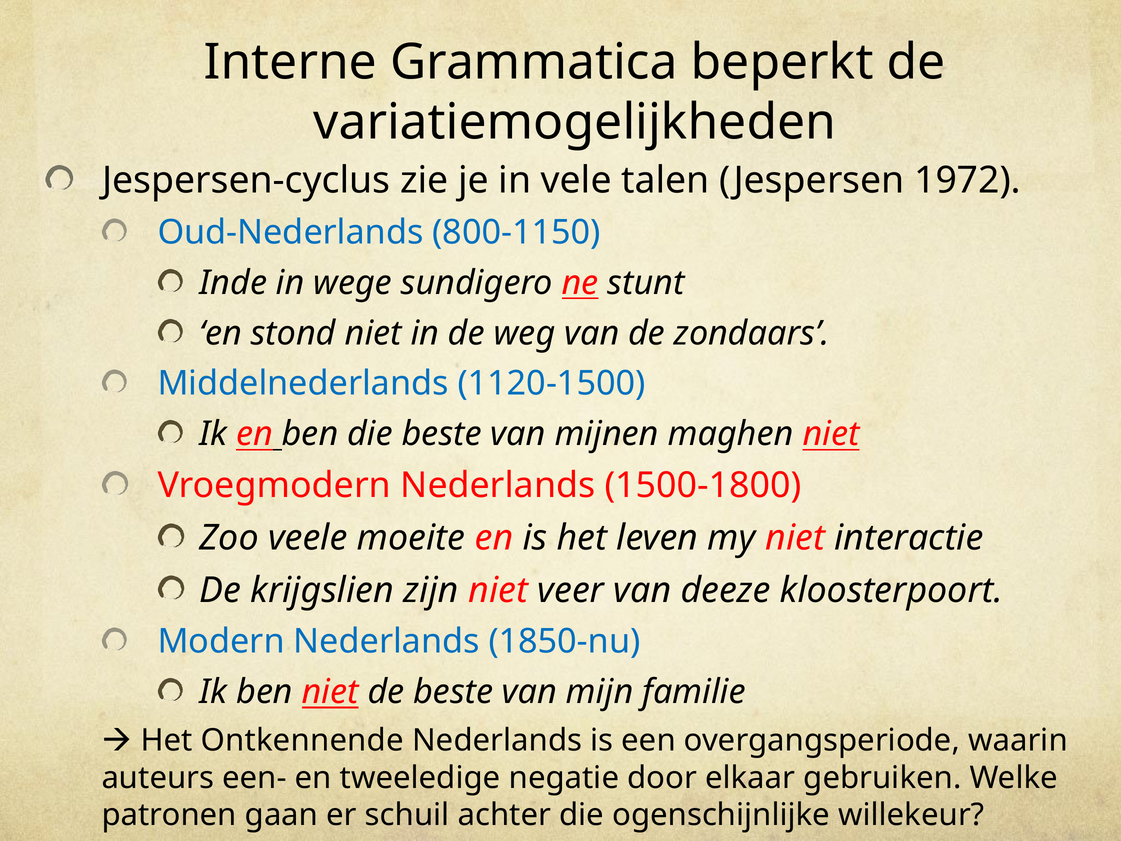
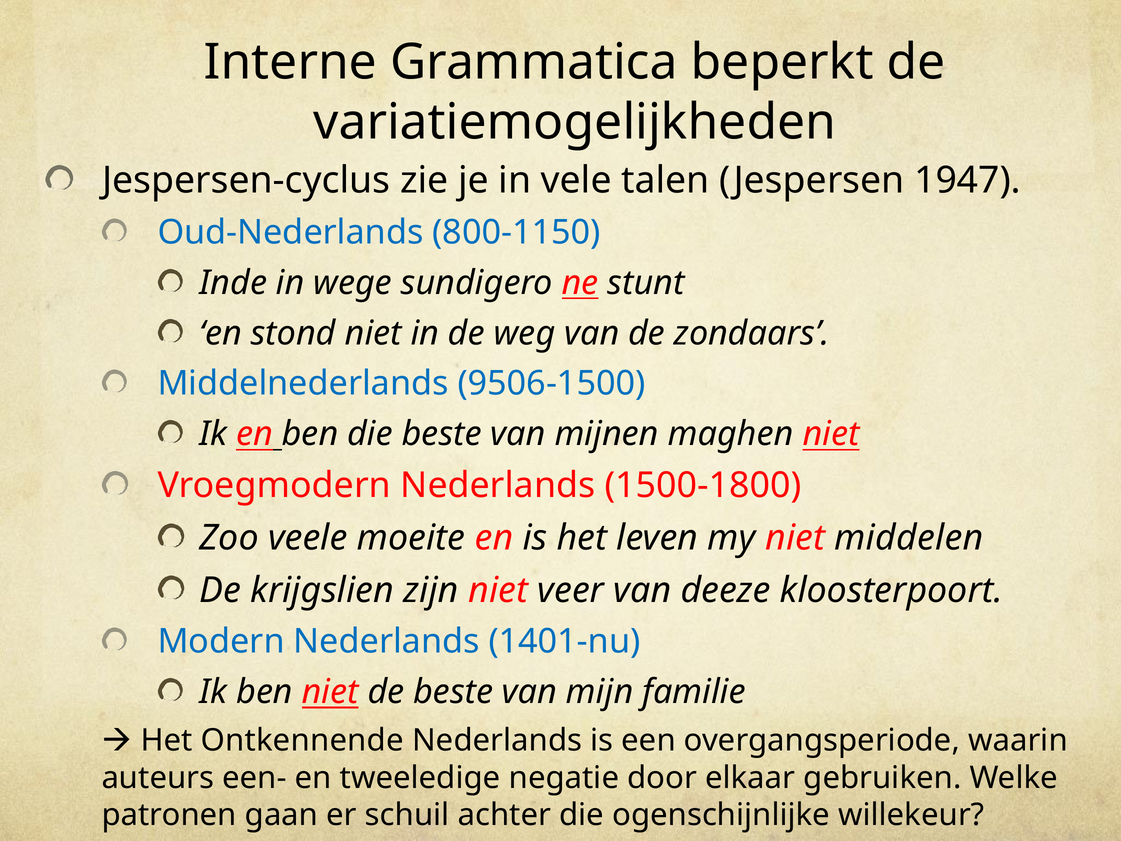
1972: 1972 -> 1947 (967, 180)
1120-1500: 1120-1500 -> 9506-1500 (552, 384)
interactie: interactie -> middelen (909, 538)
1850-nu: 1850-nu -> 1401-nu (565, 641)
